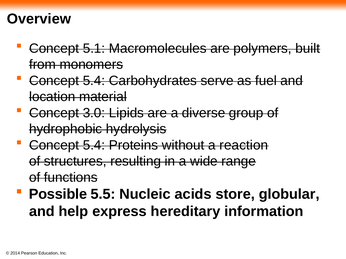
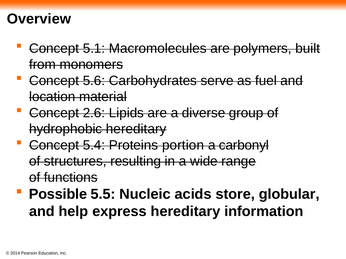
5.4: 5.4 -> 5.6 (94, 81)
3.0: 3.0 -> 2.6 (94, 113)
hydrophobic hydrolysis: hydrolysis -> hereditary (136, 129)
without: without -> portion (183, 145)
reaction: reaction -> carbonyl (244, 145)
